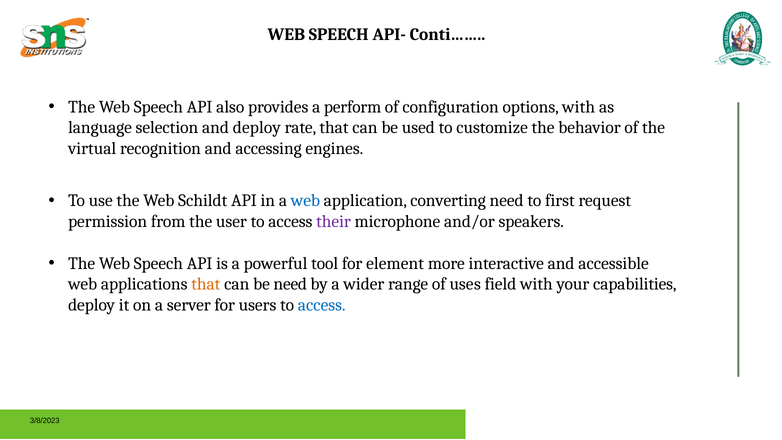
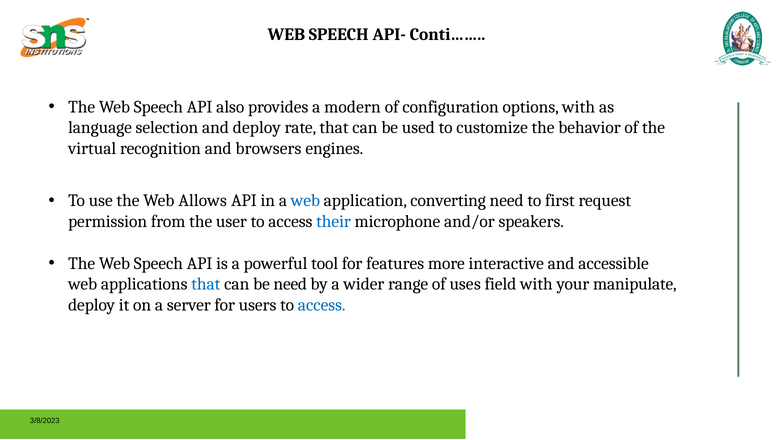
perform: perform -> modern (352, 107)
accessing: accessing -> browsers (268, 148)
Schildt: Schildt -> Allows (203, 201)
their colour: purple -> blue (334, 221)
element: element -> features (395, 263)
that colour: orange -> blue (206, 284)
capabilities: capabilities -> manipulate (635, 284)
